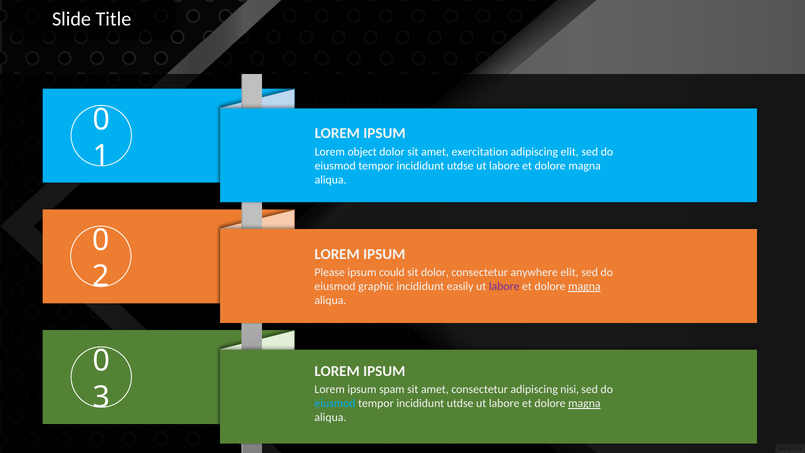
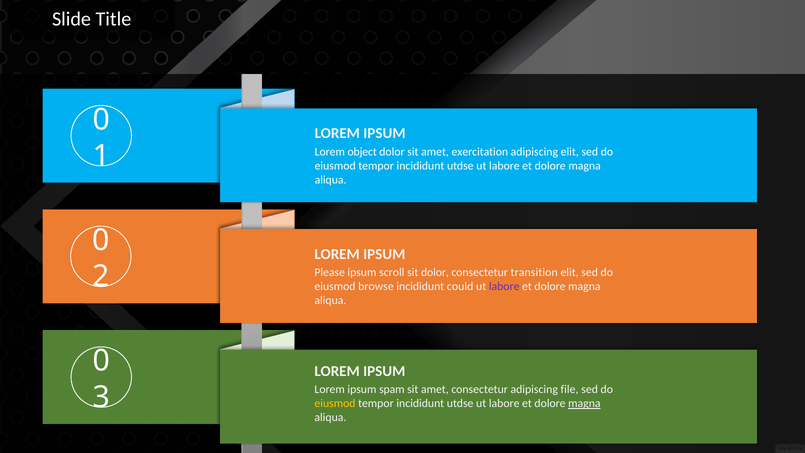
could: could -> scroll (392, 272)
anywhere: anywhere -> transition (534, 272)
graphic: graphic -> browse (376, 286)
easily: easily -> could (460, 286)
magna underline: present -> none (584, 286)
nisi: nisi -> file (570, 389)
eiusmod colour: light blue -> yellow (335, 403)
